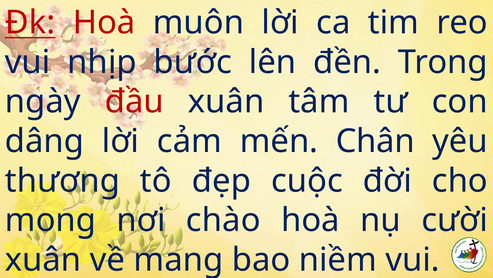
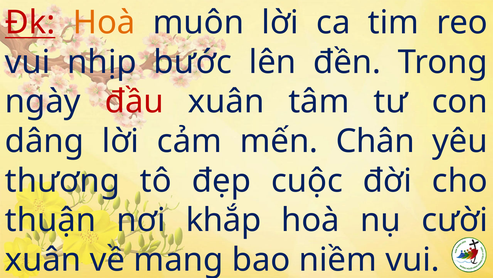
Hoà colour: red -> orange (104, 23)
mong: mong -> thuận (51, 220)
chào: chào -> khắp (224, 220)
